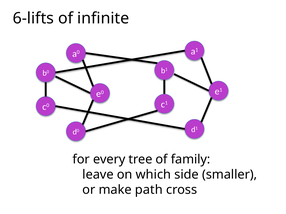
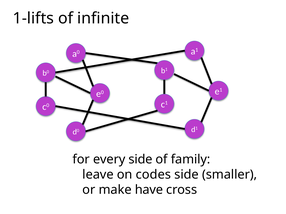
6-lifts: 6-lifts -> 1-lifts (33, 18)
every tree: tree -> side (140, 160)
which: which -> codes (153, 175)
path: path -> have (149, 190)
